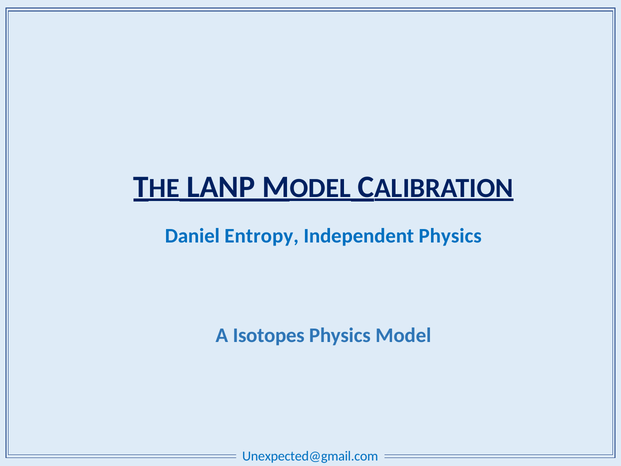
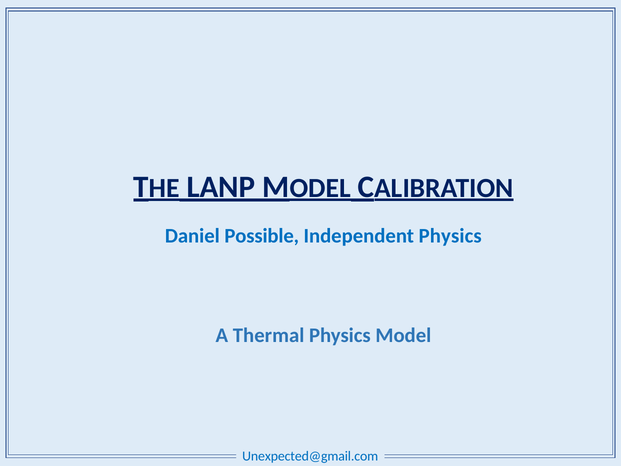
Entropy: Entropy -> Possible (262, 236)
Isotopes: Isotopes -> Thermal (269, 335)
